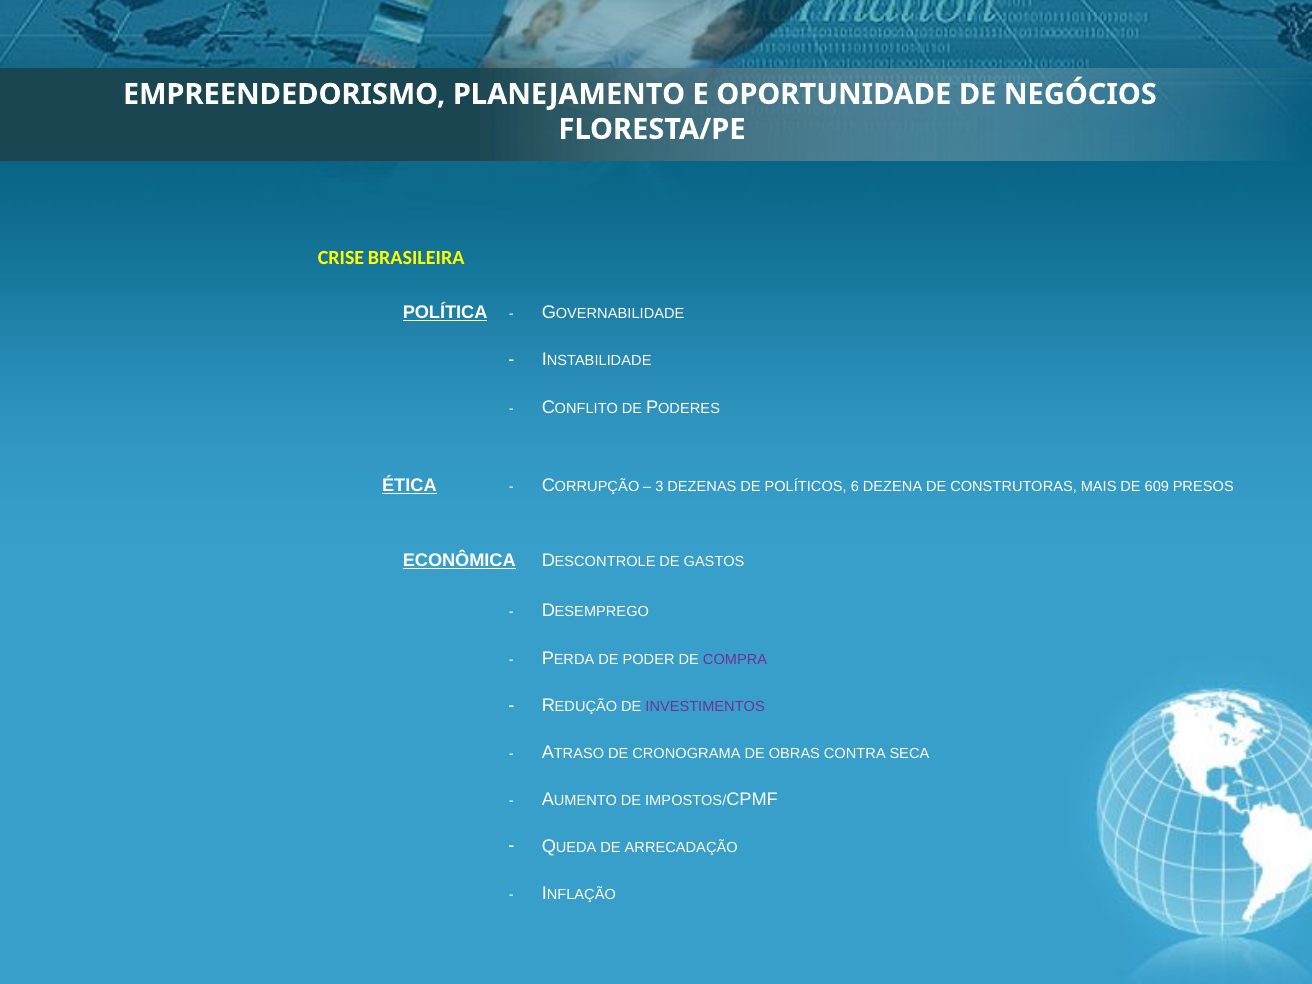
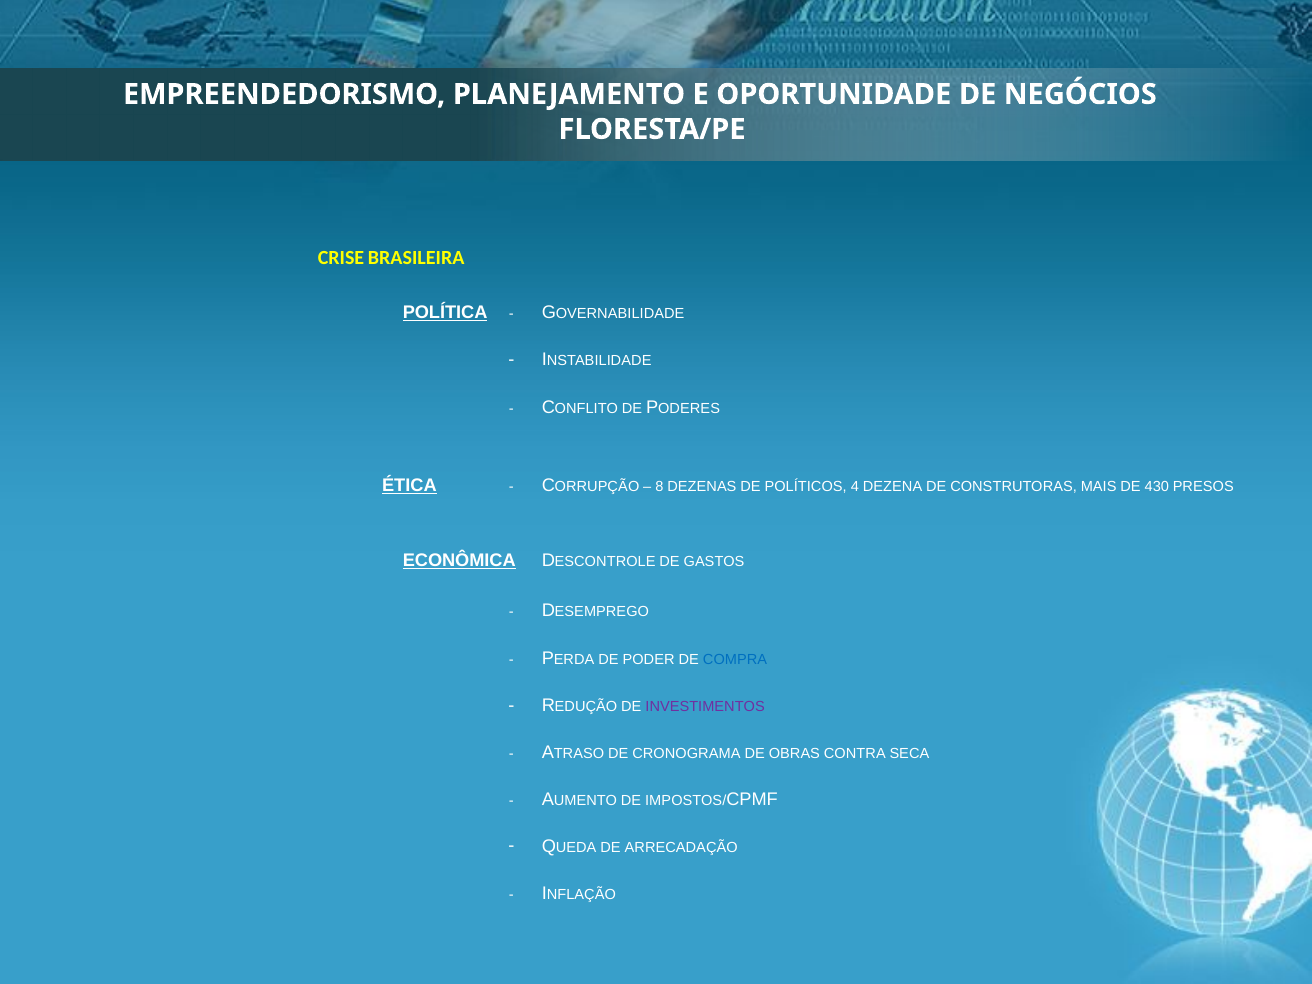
3: 3 -> 8 (659, 487)
6: 6 -> 4 (855, 487)
609: 609 -> 430 (1157, 487)
COMPRA colour: purple -> blue (735, 659)
